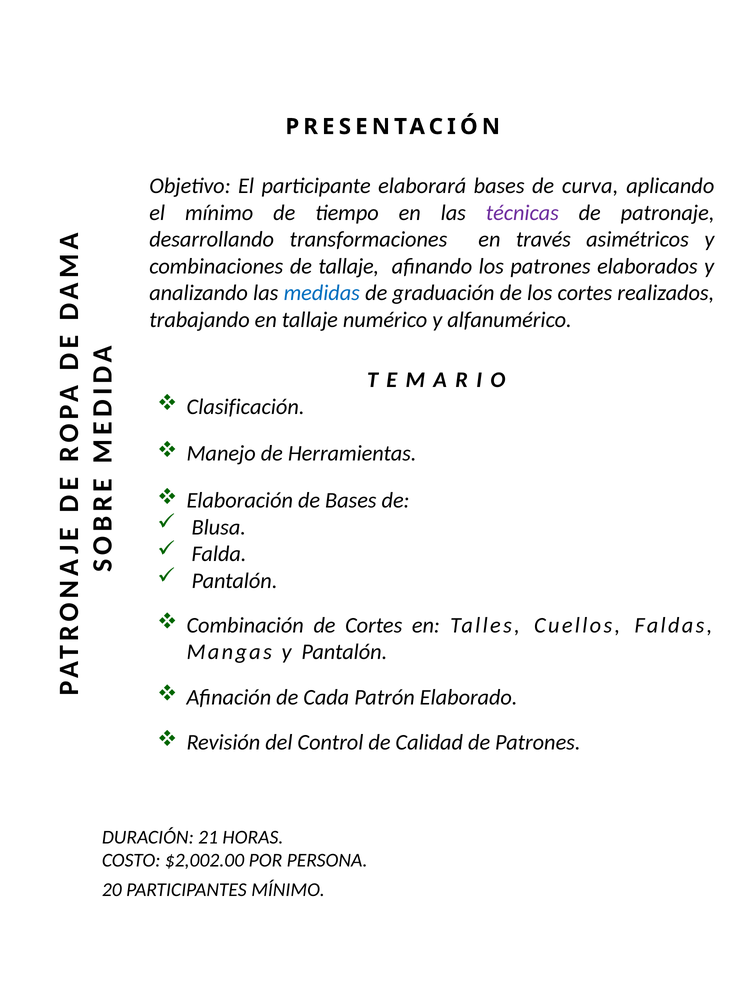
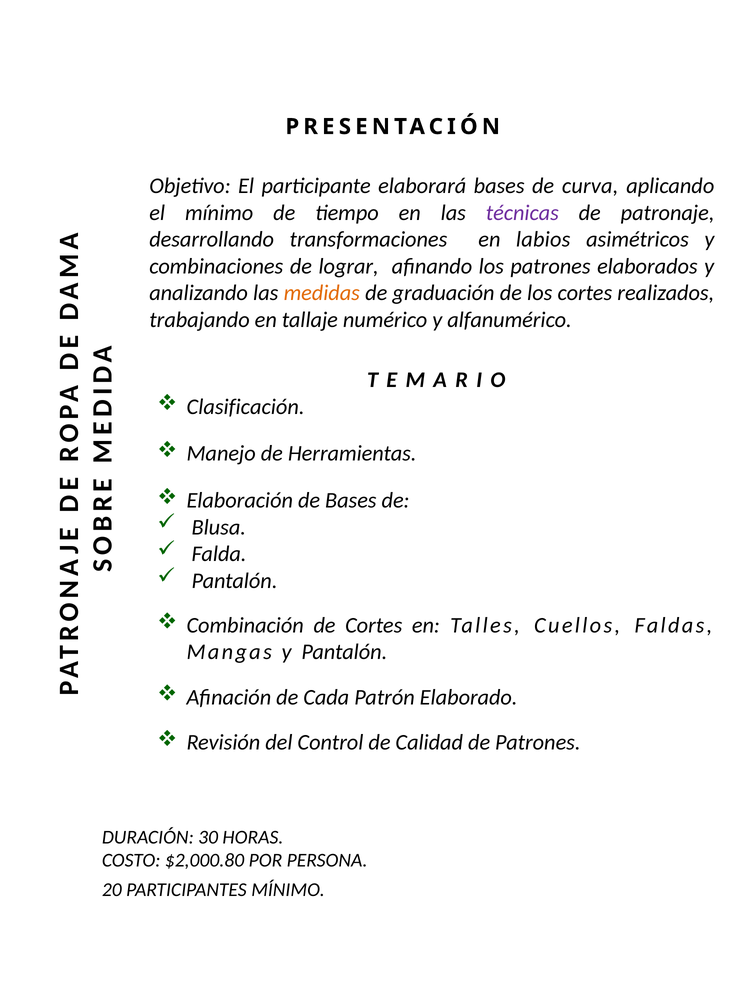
través: través -> labios (543, 240)
de tallaje: tallaje -> lograr (349, 266)
medidas colour: blue -> orange (322, 293)
21: 21 -> 30 (208, 837)
$2,002.00: $2,002.00 -> $2,000.80 (205, 861)
